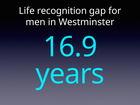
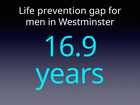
recognition: recognition -> prevention (62, 11)
